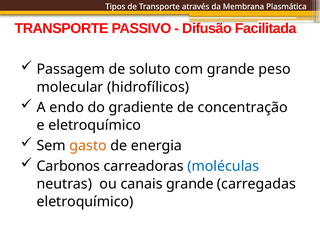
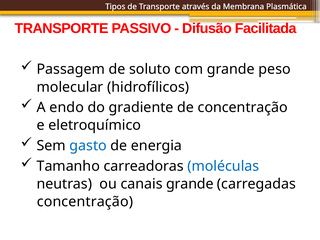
gasto colour: orange -> blue (88, 146)
Carbonos: Carbonos -> Tamanho (68, 166)
eletroquímico: eletroquímico -> concentração (85, 202)
